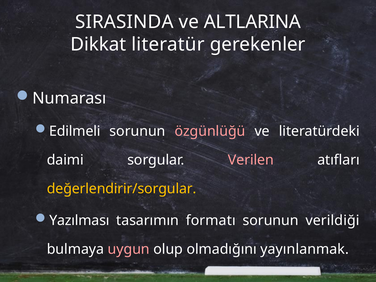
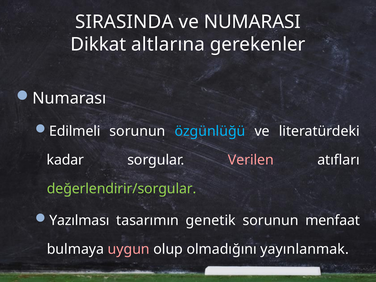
ALTLARINA: ALTLARINA -> NUMARASI (252, 22)
literatür: literatür -> altlarına (168, 44)
özgünlüğü colour: pink -> light blue (210, 131)
daimi: daimi -> kadar (65, 160)
değerlendirir/sorgular colour: yellow -> light green (122, 189)
formatı: formatı -> genetik (211, 220)
verildiği: verildiği -> menfaat (333, 220)
